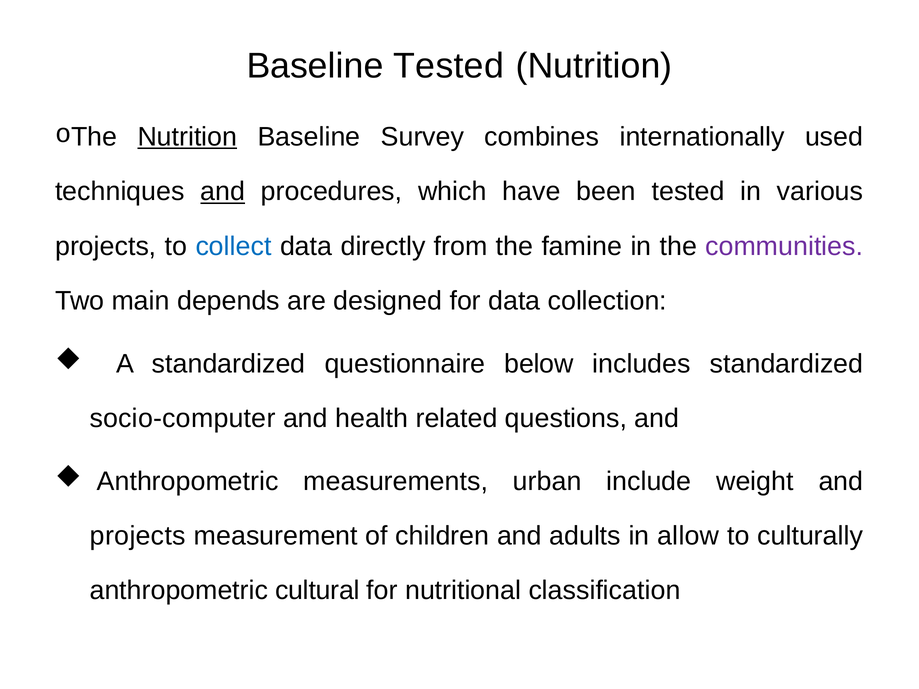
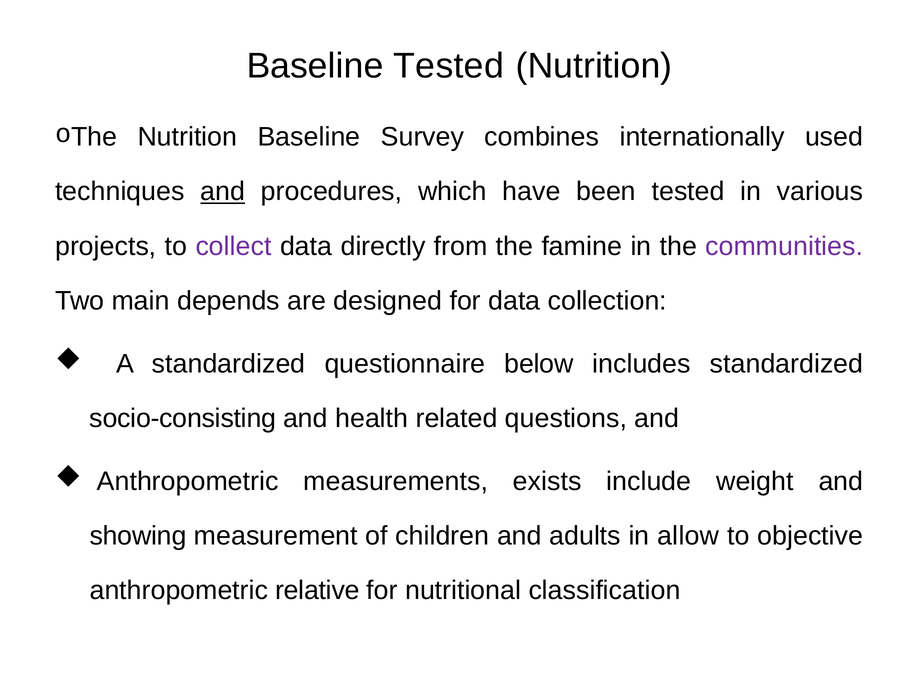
Nutrition underline: present -> none (187, 137)
collect colour: blue -> purple (234, 246)
socio-computer: socio-computer -> socio-consisting (183, 418)
urban: urban -> exists (547, 481)
projects: projects -> showing (138, 536)
culturally: culturally -> objective (810, 536)
cultural: cultural -> relative (317, 591)
